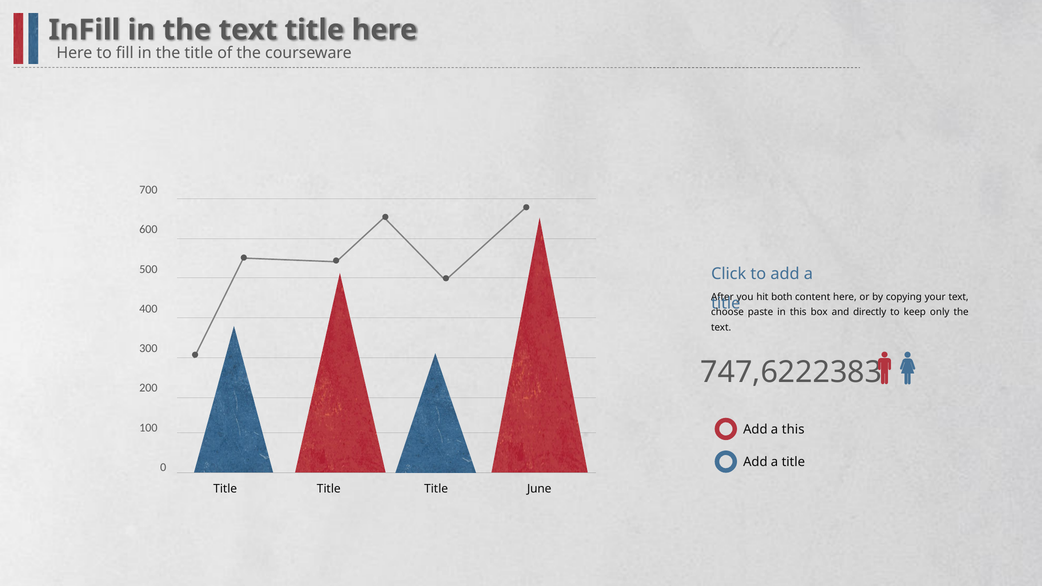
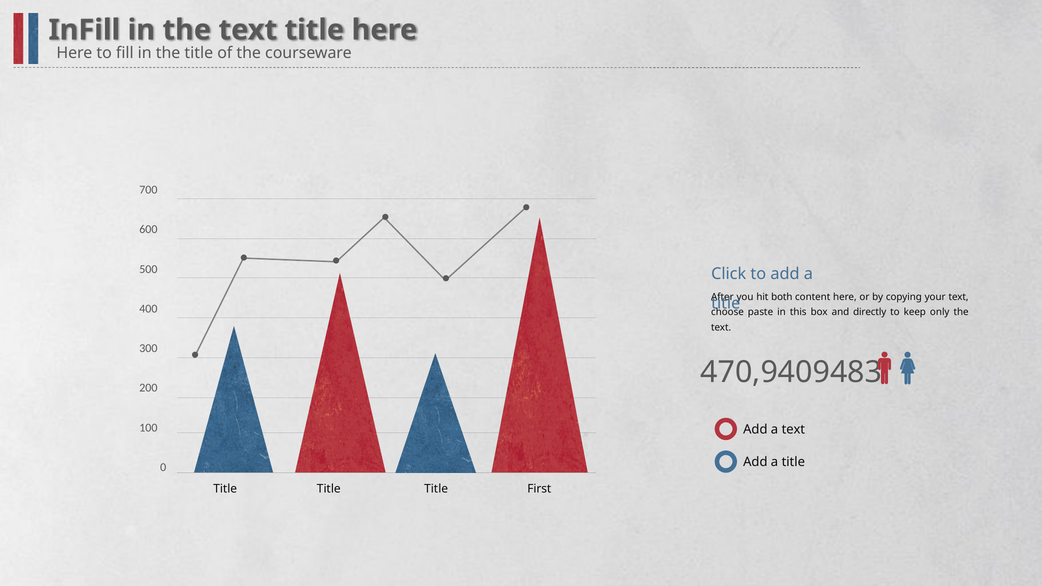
747,6222383: 747,6222383 -> 470,9409483 (791, 372)
a this: this -> text (793, 430)
June: June -> First (539, 489)
